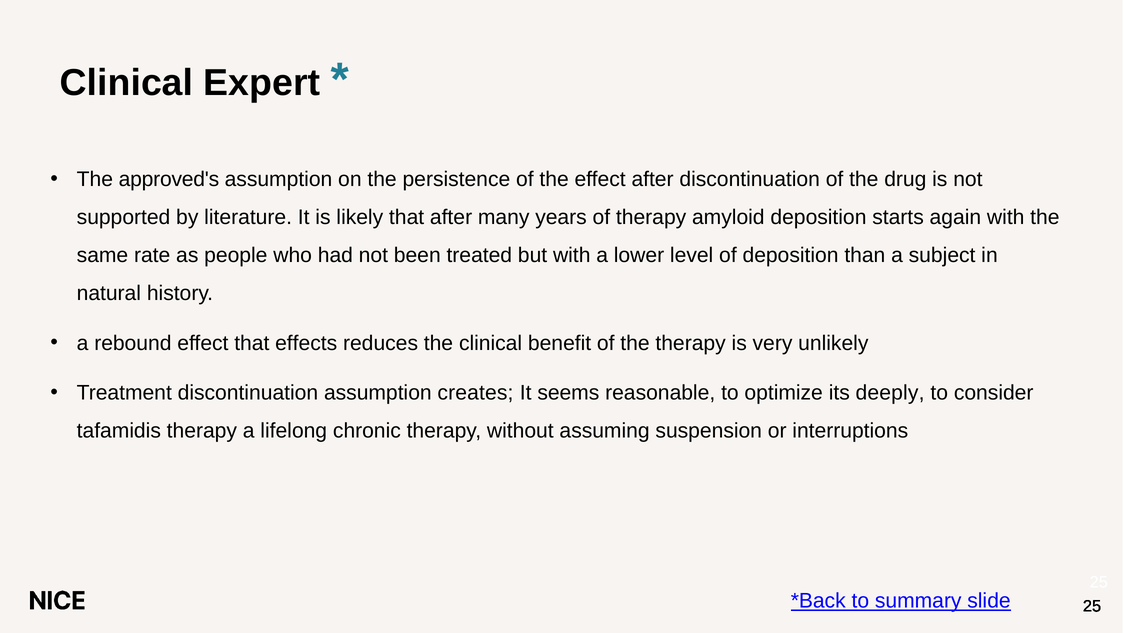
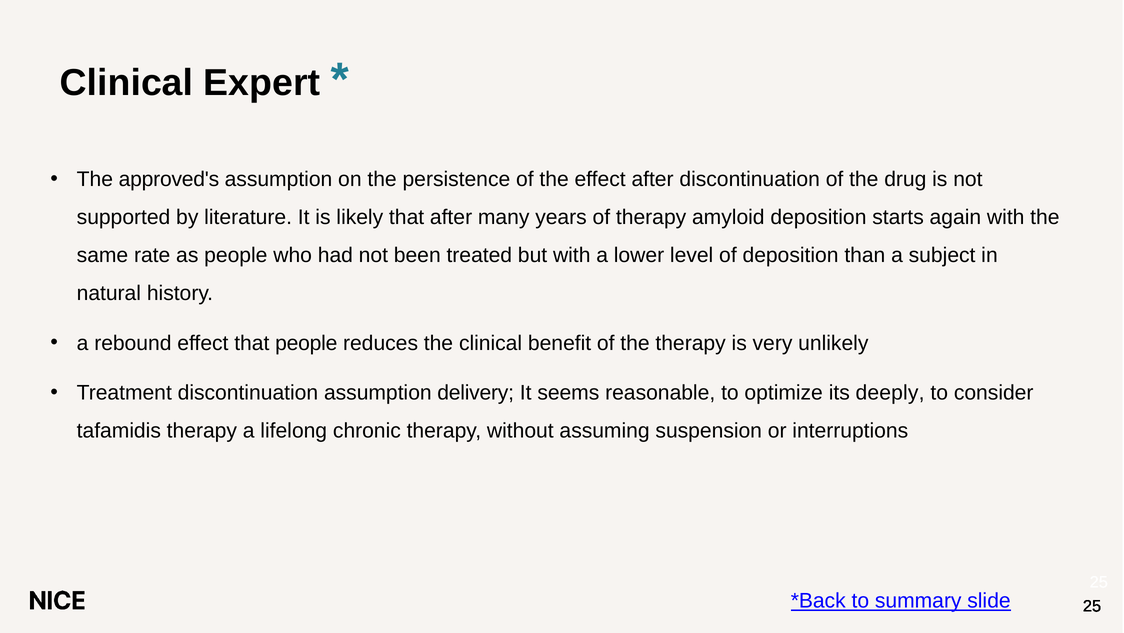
that effects: effects -> people (306, 343)
creates: creates -> delivery (476, 392)
